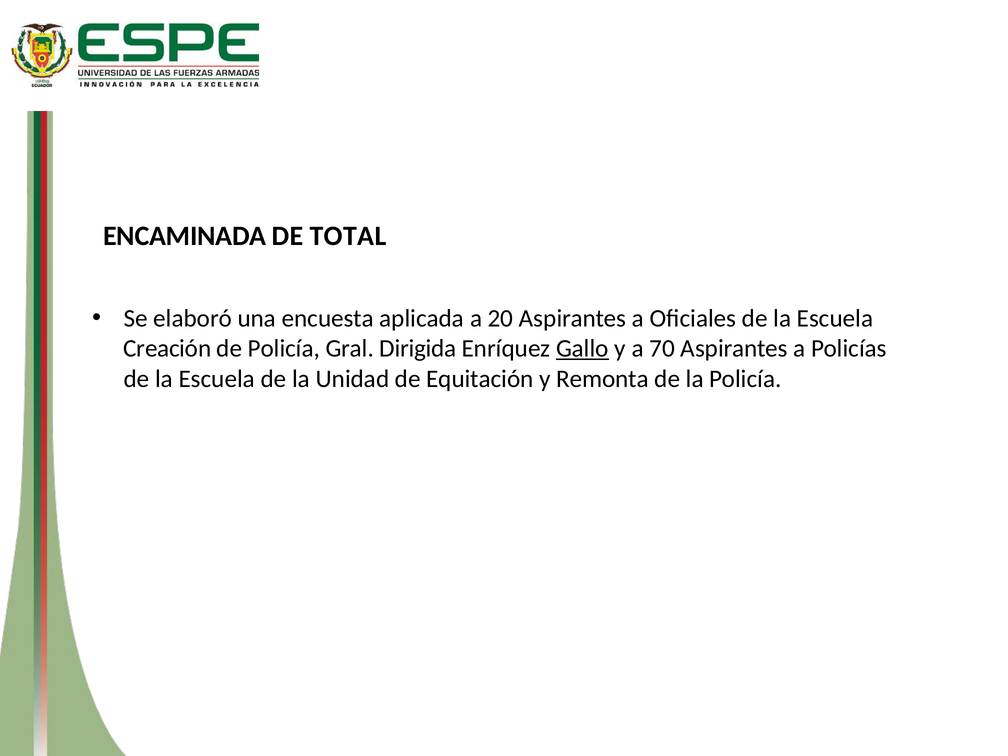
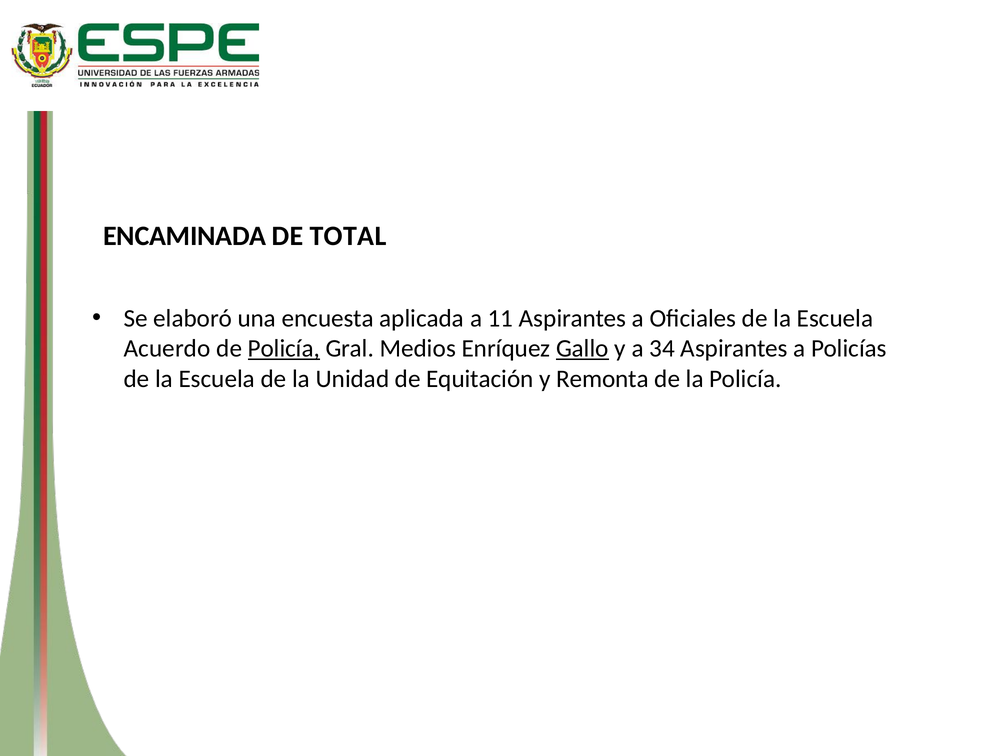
20: 20 -> 11 (500, 318)
Creación: Creación -> Acuerdo (167, 349)
Policía underline: none -> present (284, 349)
Dirigida: Dirigida -> Medios (418, 349)
70: 70 -> 34 (662, 349)
